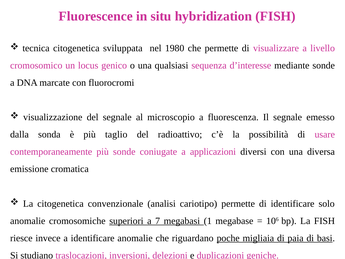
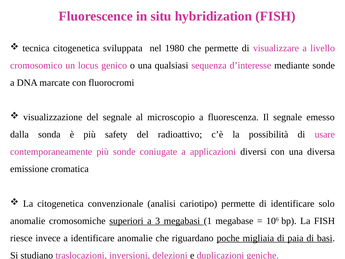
taglio: taglio -> safety (116, 134)
7: 7 -> 3 (158, 221)
